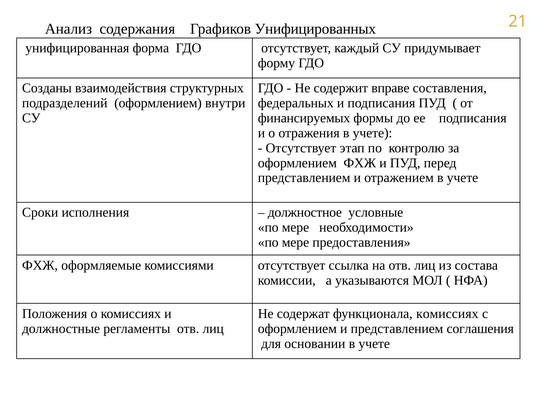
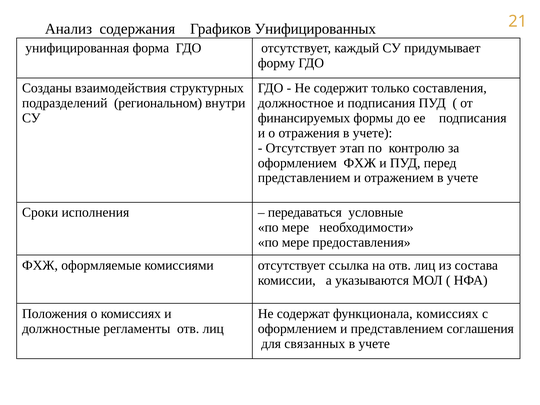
вправе: вправе -> только (390, 88)
подразделений оформлением: оформлением -> региональном (158, 103)
федеральных: федеральных -> должностное (296, 103)
должностное: должностное -> передаваться (305, 213)
основании: основании -> связанных (315, 344)
